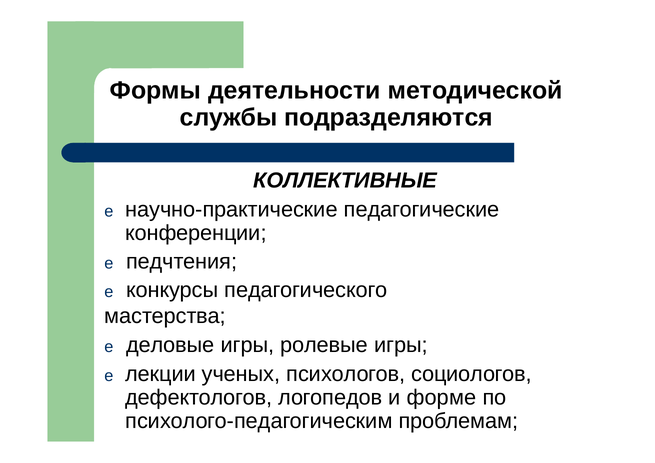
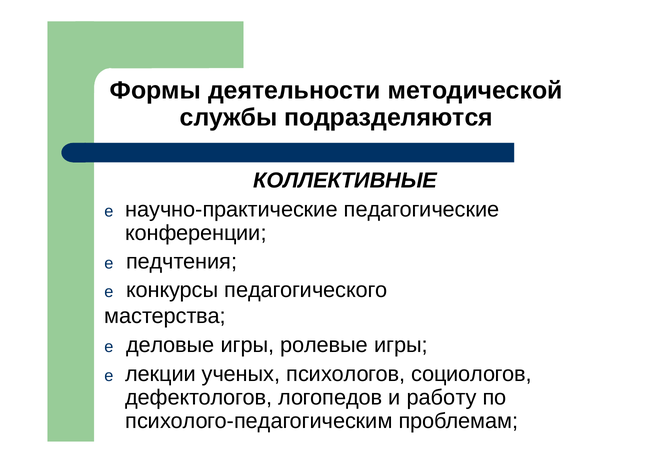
форме: форме -> работу (441, 397)
